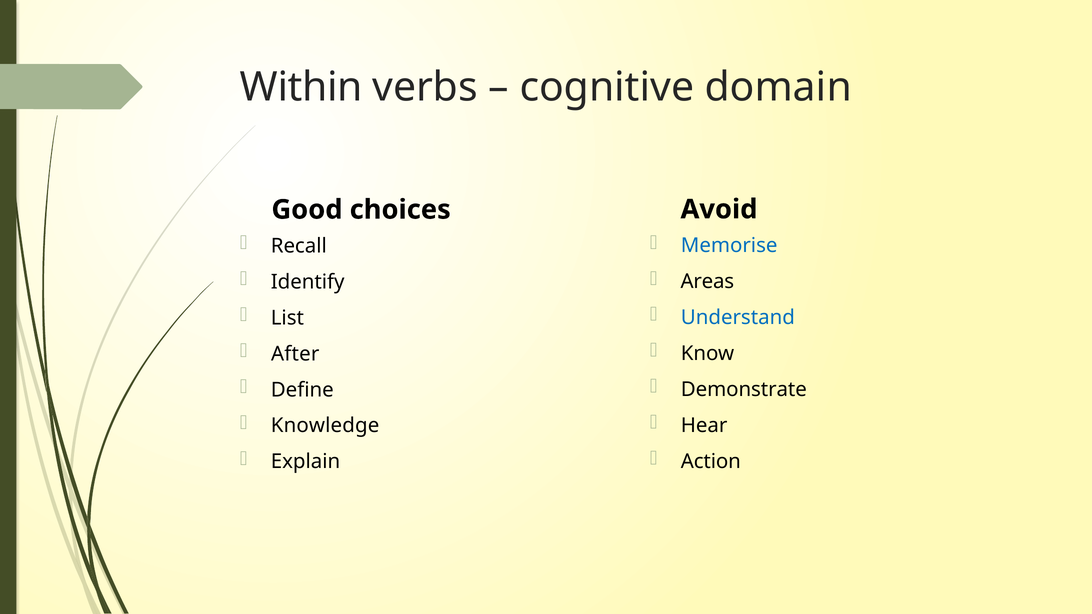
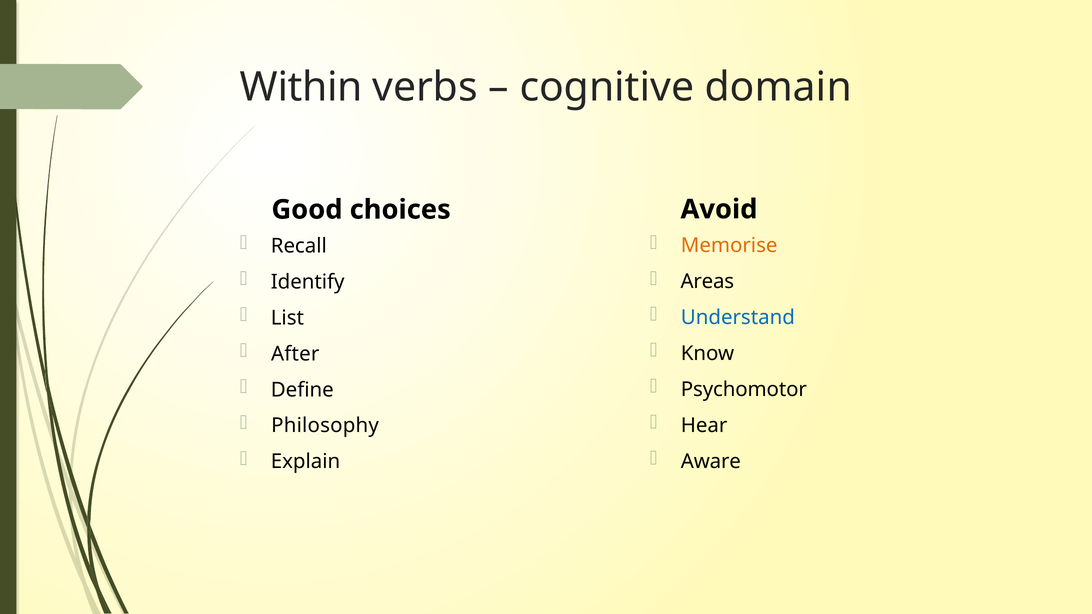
Memorise colour: blue -> orange (729, 246)
Demonstrate: Demonstrate -> Psychomotor (744, 390)
Knowledge: Knowledge -> Philosophy (325, 426)
Action: Action -> Aware (711, 462)
